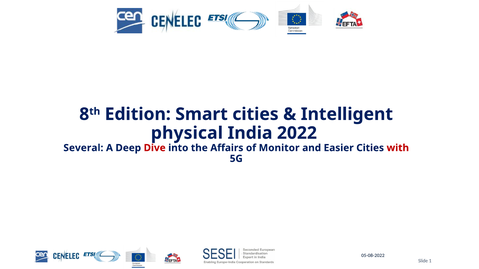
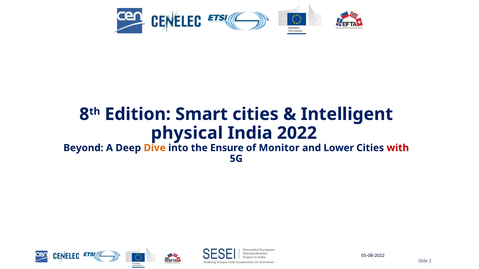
Several: Several -> Beyond (83, 148)
Dive colour: red -> orange (155, 148)
Affairs: Affairs -> Ensure (227, 148)
Easier: Easier -> Lower (339, 148)
